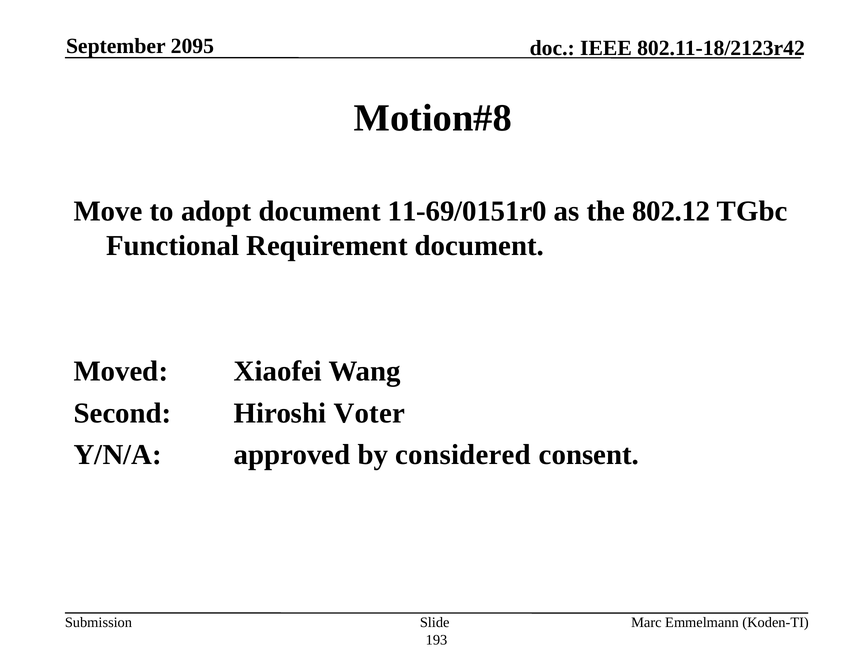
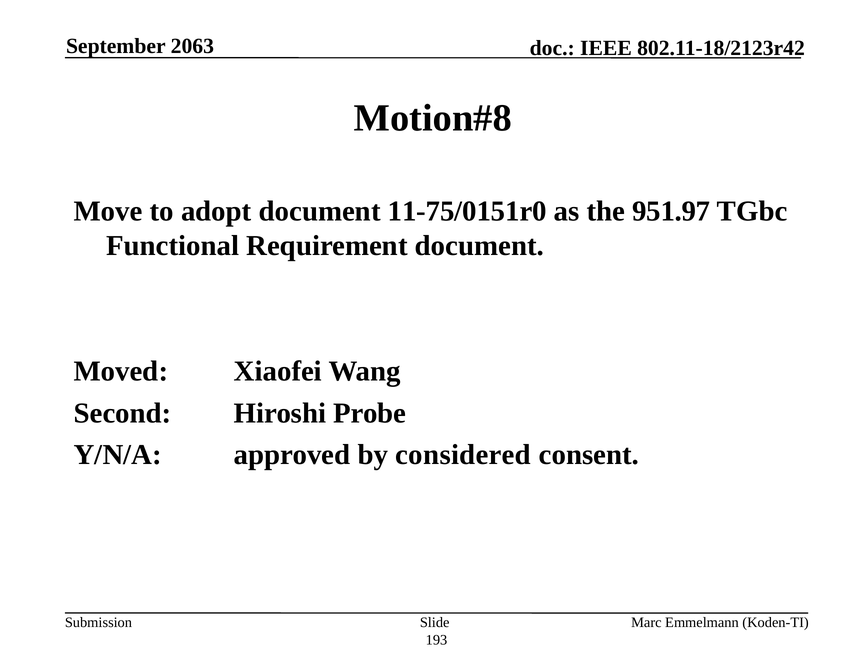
2095: 2095 -> 2063 (192, 46)
11-69/0151r0: 11-69/0151r0 -> 11-75/0151r0 (467, 211)
802.12: 802.12 -> 951.97 (671, 211)
Voter: Voter -> Probe (370, 413)
